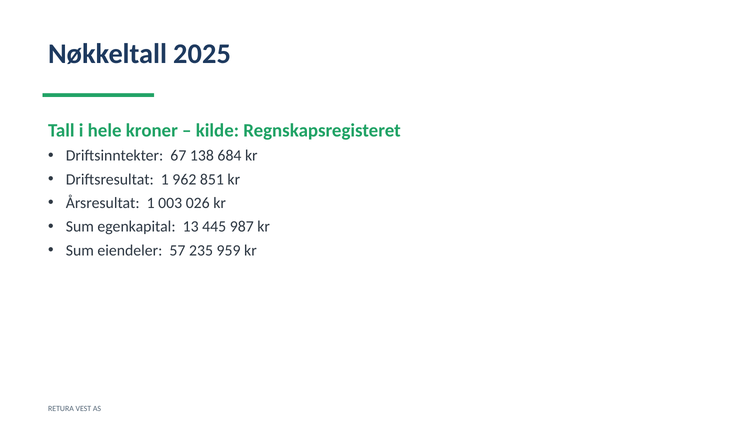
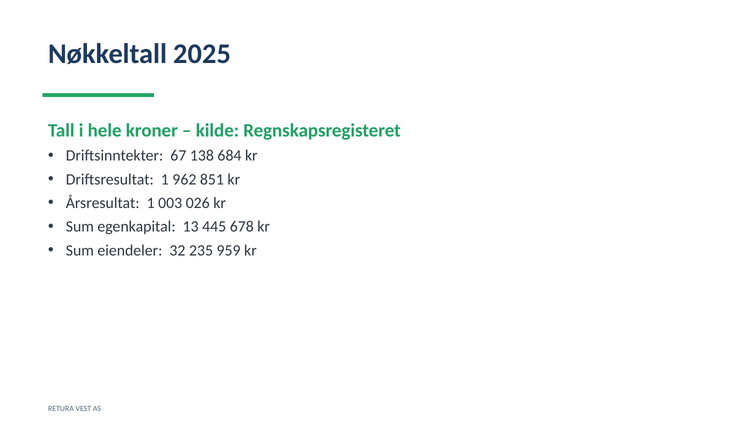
987: 987 -> 678 (242, 226)
57: 57 -> 32 (177, 250)
